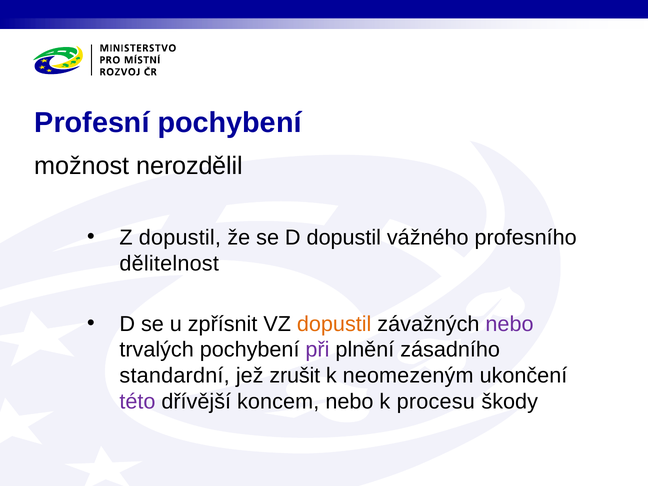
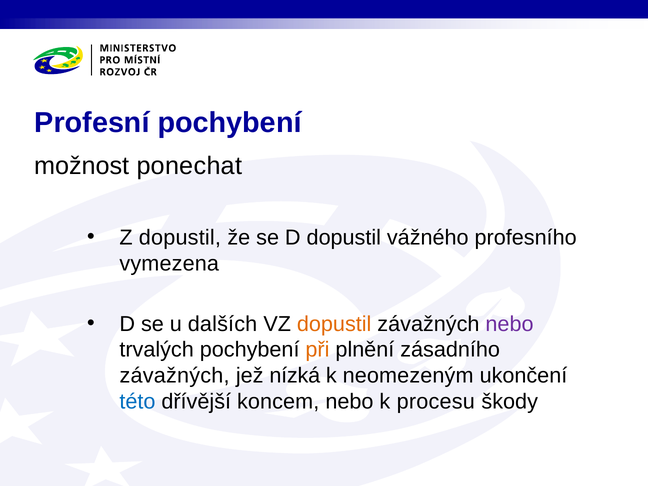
nerozdělil: nerozdělil -> ponechat (189, 166)
dělitelnost: dělitelnost -> vymezena (169, 263)
zpřísnit: zpřísnit -> dalších (223, 324)
při colour: purple -> orange (317, 350)
standardní: standardní -> závažných (175, 376)
zrušit: zrušit -> nízká (295, 376)
této colour: purple -> blue (137, 402)
